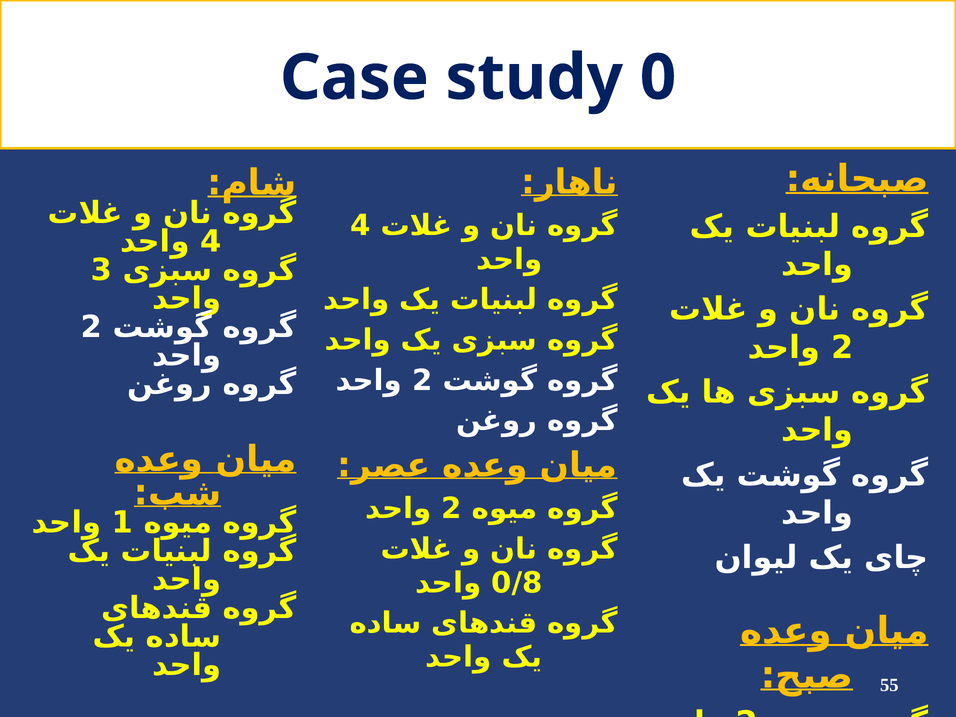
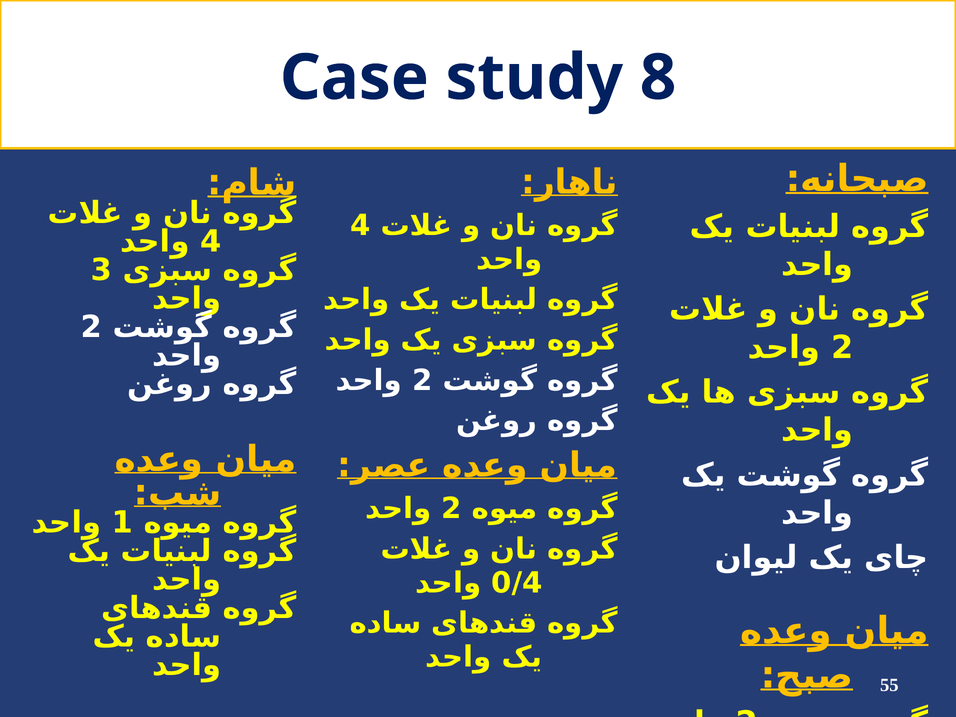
0: 0 -> 8 (658, 78)
0/8: 0/8 -> 0/4 (517, 583)
